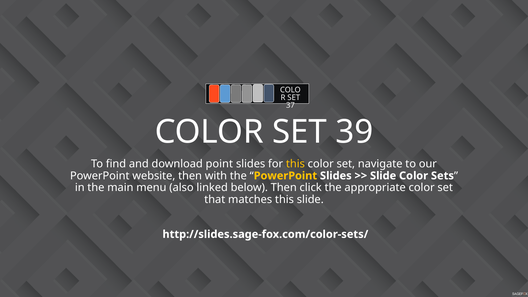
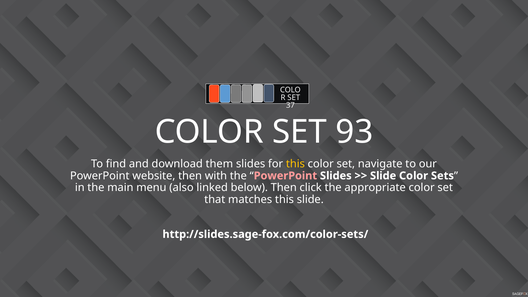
39: 39 -> 93 (354, 132)
point: point -> them (219, 164)
PowerPoint colour: yellow -> pink (285, 176)
